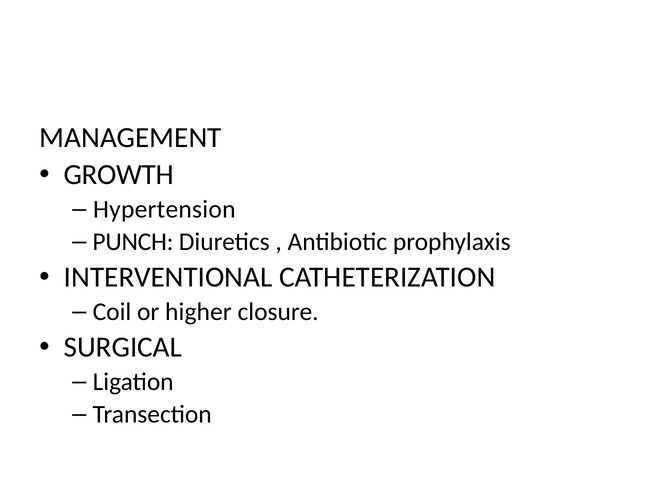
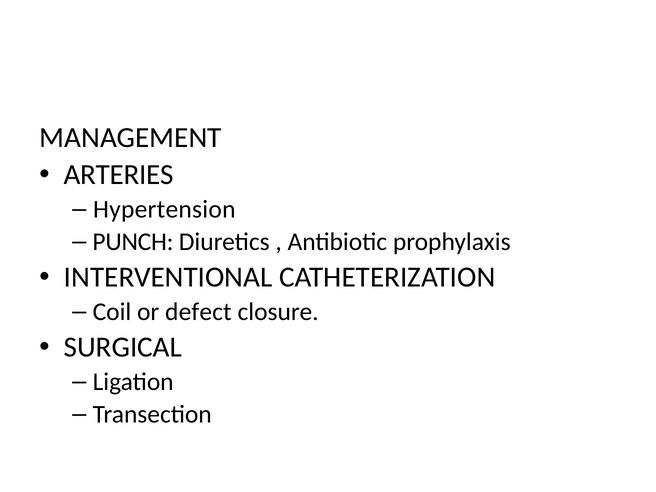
GROWTH: GROWTH -> ARTERIES (119, 175)
higher: higher -> defect (198, 312)
